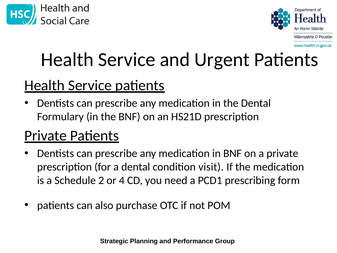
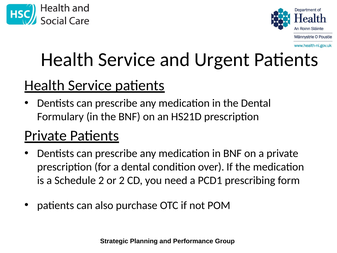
visit: visit -> over (211, 167)
or 4: 4 -> 2 (122, 180)
